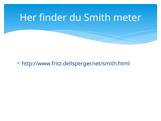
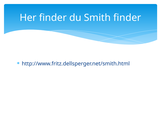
Smith meter: meter -> finder (127, 18)
